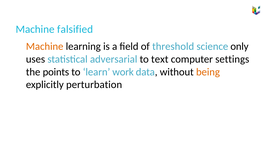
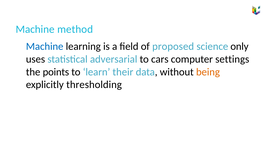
falsified: falsified -> method (75, 29)
Machine colour: orange -> blue (45, 46)
threshold: threshold -> proposed (173, 46)
text: text -> cars (160, 59)
work: work -> their (123, 72)
perturbation: perturbation -> thresholding (94, 84)
